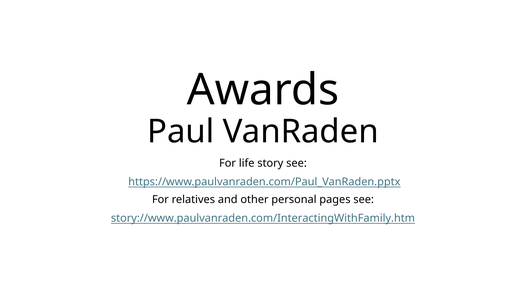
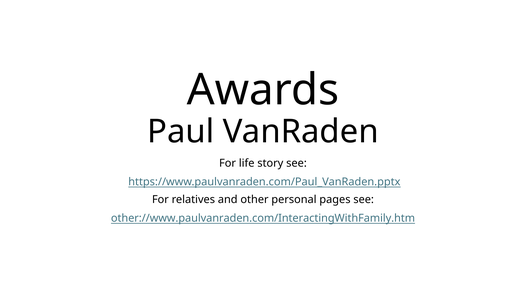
story://www.paulvanraden.com/InteractingWithFamily.htm: story://www.paulvanraden.com/InteractingWithFamily.htm -> other://www.paulvanraden.com/InteractingWithFamily.htm (263, 218)
